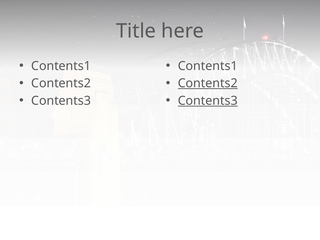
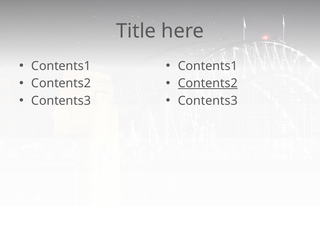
Contents3 underline: present -> none (208, 101)
